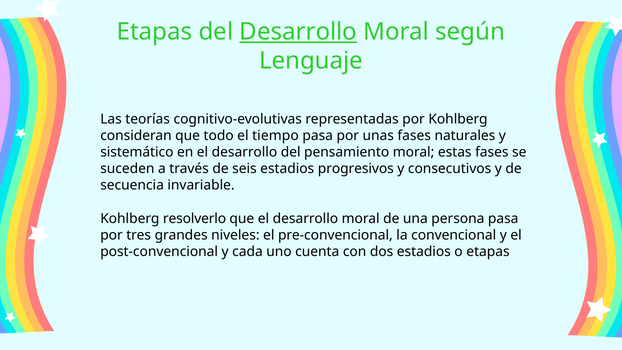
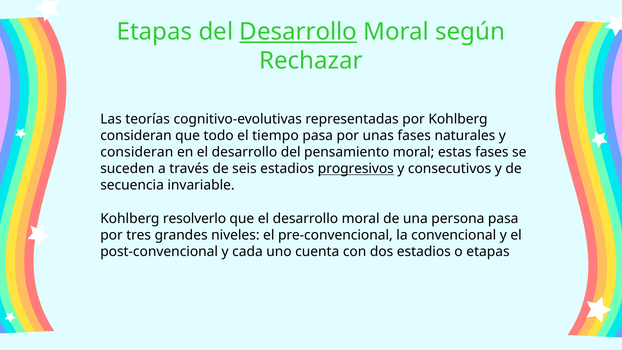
Lenguaje: Lenguaje -> Rechazar (311, 61)
sistemático: sistemático -> consideran (137, 152)
progresivos underline: none -> present (356, 169)
